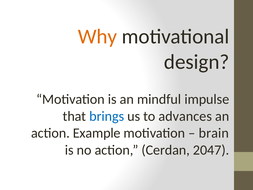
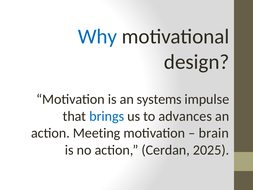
Why colour: orange -> blue (97, 36)
mindful: mindful -> systems (159, 99)
Example: Example -> Meeting (97, 133)
2047: 2047 -> 2025 (211, 150)
